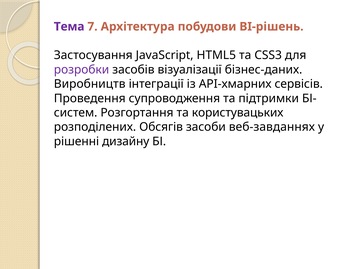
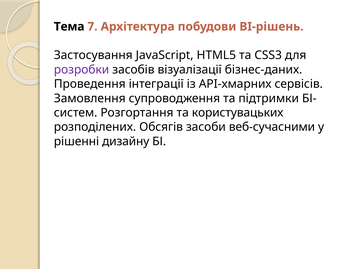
Тема colour: purple -> black (69, 27)
Виробництв: Виробництв -> Проведення (90, 84)
Проведення: Проведення -> Замовлення (90, 98)
веб-завданнях: веб-завданнях -> веб-сучасними (272, 127)
